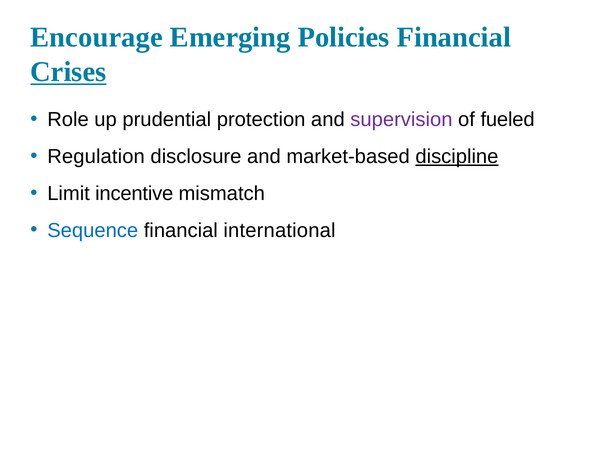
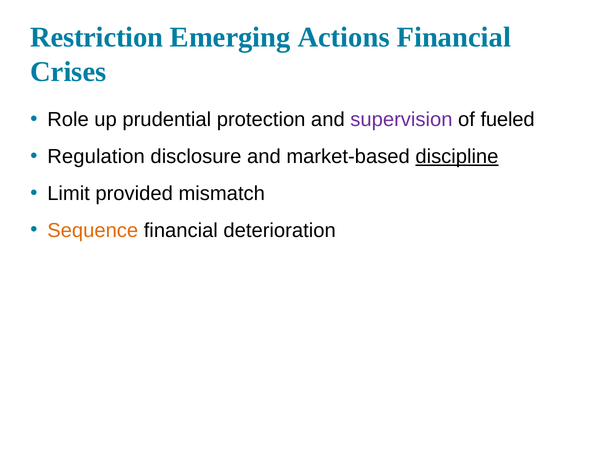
Encourage: Encourage -> Restriction (97, 37)
Policies: Policies -> Actions (344, 37)
Crises underline: present -> none (68, 72)
incentive: incentive -> provided (134, 193)
Sequence colour: blue -> orange (93, 230)
international: international -> deterioration (280, 230)
